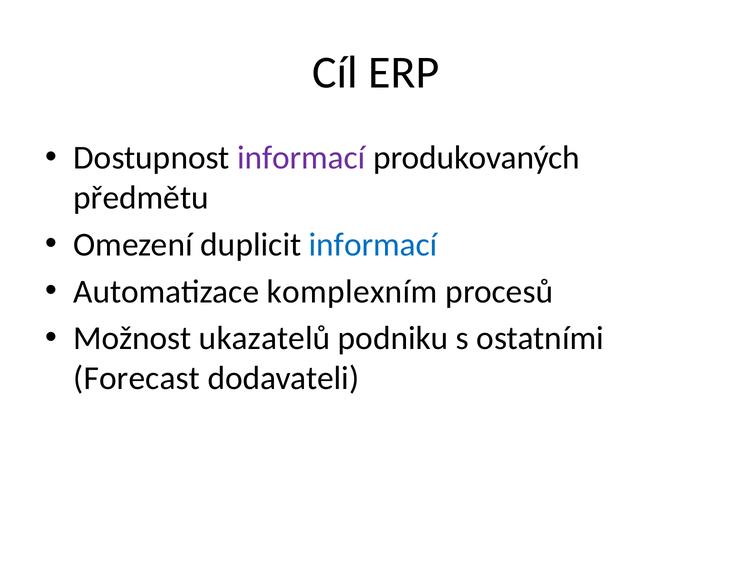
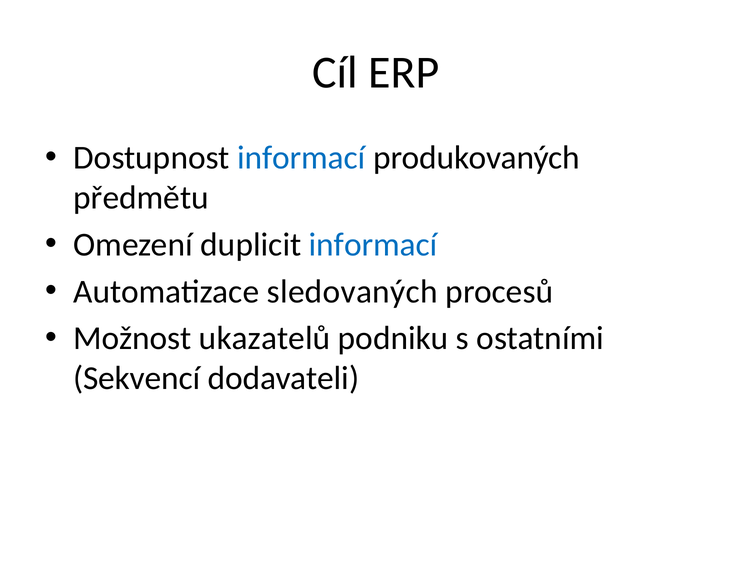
informací colour: purple -> blue (301, 158)
komplexním: komplexním -> sledovaných (352, 291)
Forecast: Forecast -> Sekvencí (137, 378)
